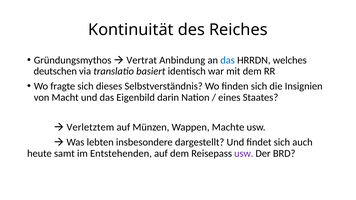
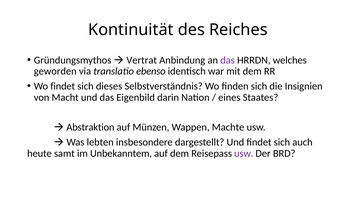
das colour: blue -> purple (228, 60)
deutschen: deutschen -> geworden (55, 71)
basiert: basiert -> ebenso (151, 71)
Wo fragte: fragte -> findet (63, 86)
Verletztem: Verletztem -> Abstraktion (90, 127)
Entstehenden: Entstehenden -> Unbekanntem (121, 154)
